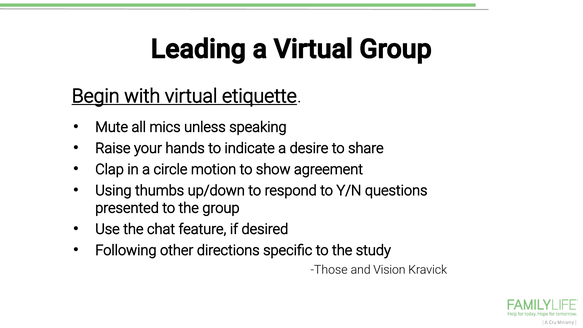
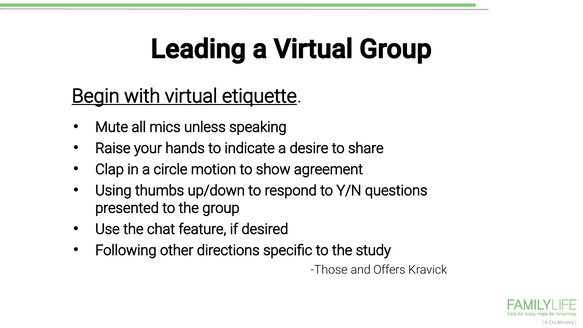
Vision: Vision -> Offers (389, 270)
